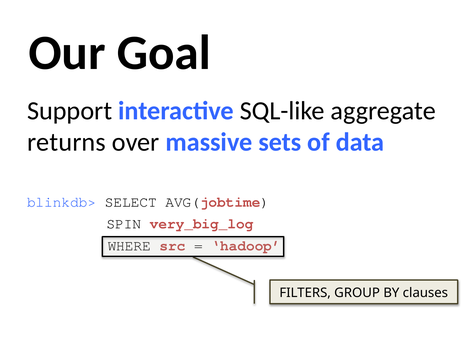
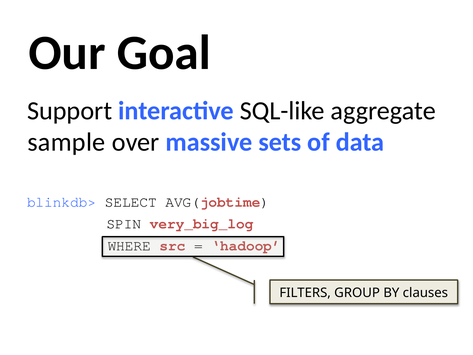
returns: returns -> sample (66, 142)
